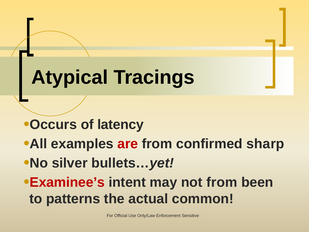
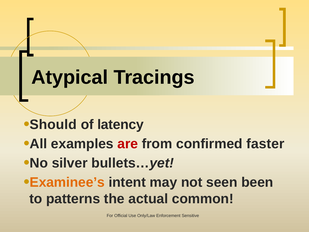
Occurs: Occurs -> Should (53, 125)
sharp: sharp -> faster (265, 144)
Examinee’s colour: red -> orange (67, 182)
not from: from -> seen (222, 182)
